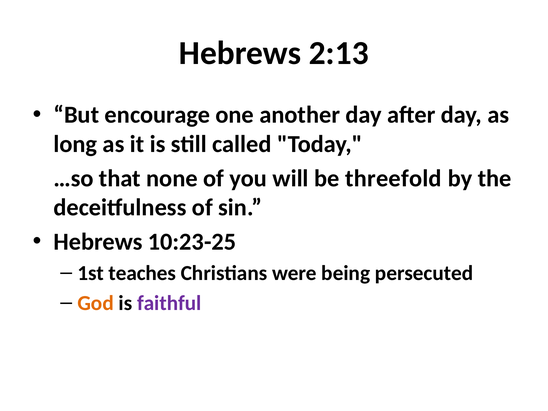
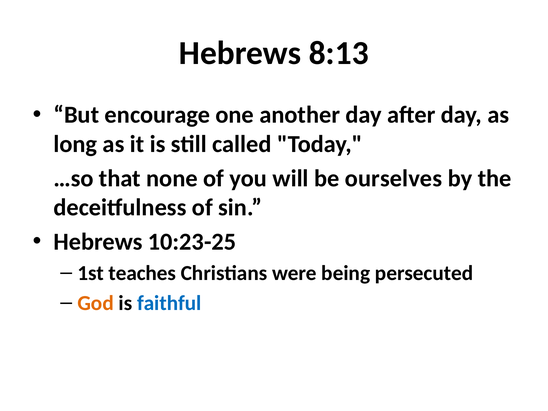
2:13: 2:13 -> 8:13 (339, 53)
threefold: threefold -> ourselves (394, 178)
faithful colour: purple -> blue (169, 303)
